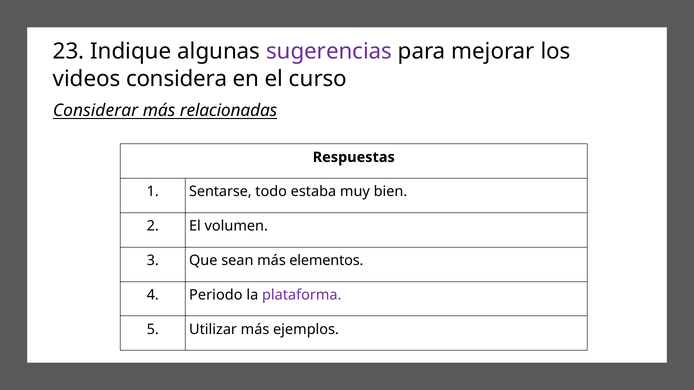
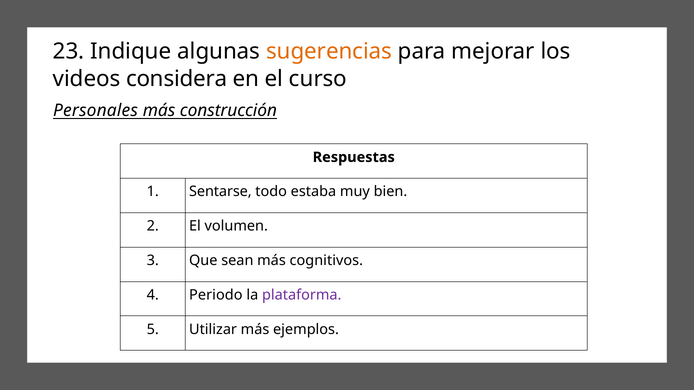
sugerencias colour: purple -> orange (329, 51)
Considerar: Considerar -> Personales (95, 111)
relacionadas: relacionadas -> construcción (228, 111)
elementos: elementos -> cognitivos (326, 261)
